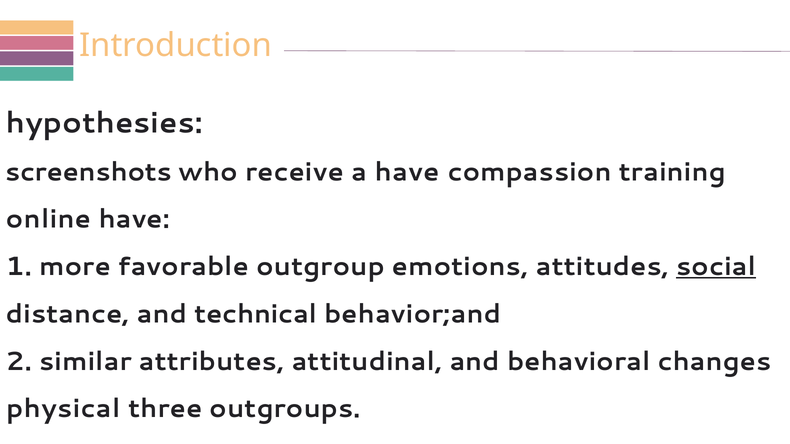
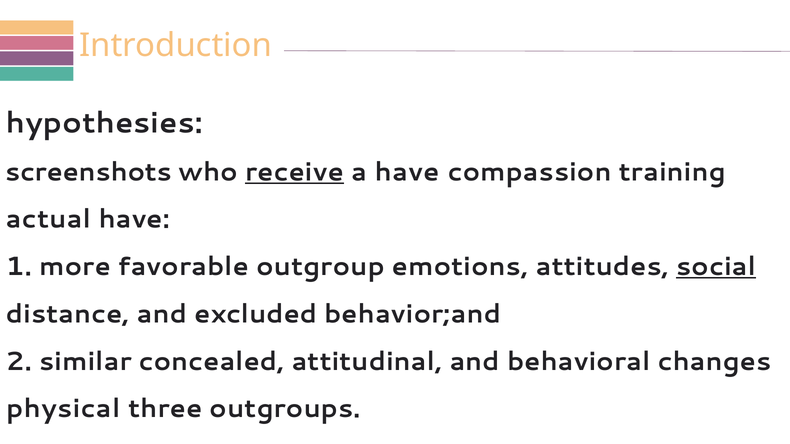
receive underline: none -> present (295, 172)
online: online -> actual (48, 219)
technical: technical -> excluded (256, 314)
attributes: attributes -> concealed (212, 362)
